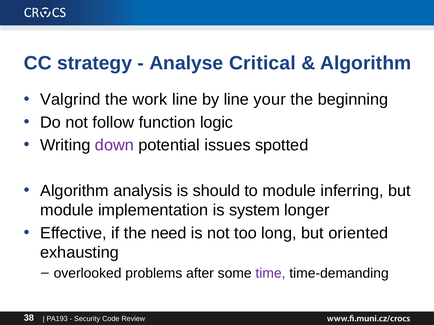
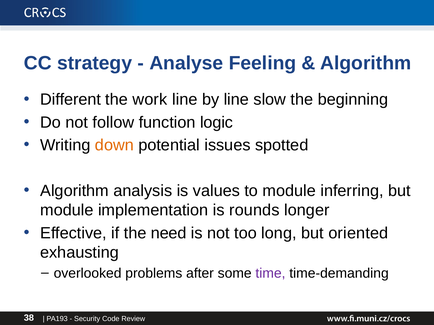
Critical: Critical -> Feeling (262, 63)
Valgrind: Valgrind -> Different (71, 100)
your: your -> slow (270, 100)
down colour: purple -> orange (114, 145)
should: should -> values (216, 191)
system: system -> rounds (254, 211)
